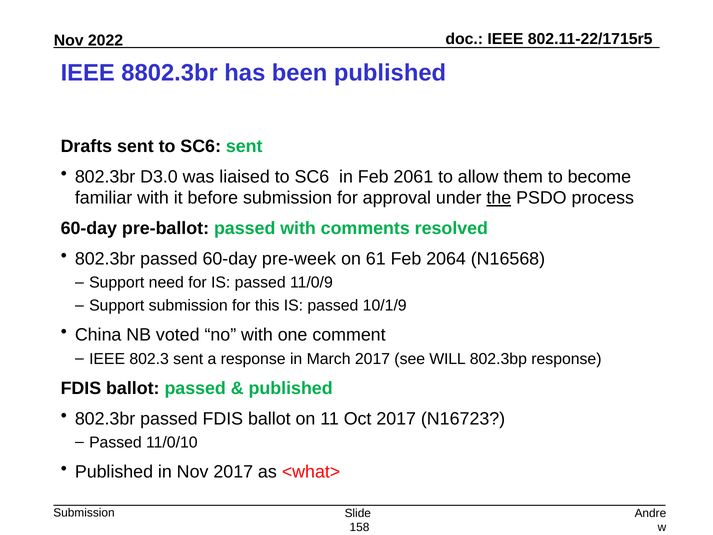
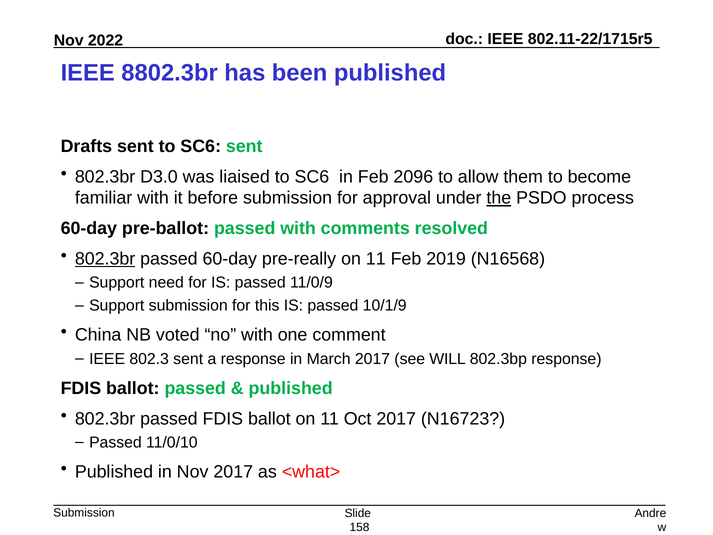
2061: 2061 -> 2096 (413, 177)
802.3br underline: none -> present (105, 259)
pre-week: pre-week -> pre-really (299, 259)
61: 61 -> 11 (376, 259)
2064: 2064 -> 2019 (446, 259)
